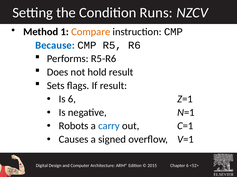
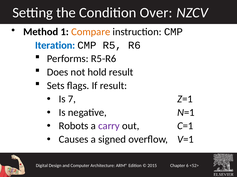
Runs: Runs -> Over (156, 13)
Because: Because -> Iteration (55, 45)
Is 6: 6 -> 7 (72, 99)
carry colour: blue -> purple (109, 126)
